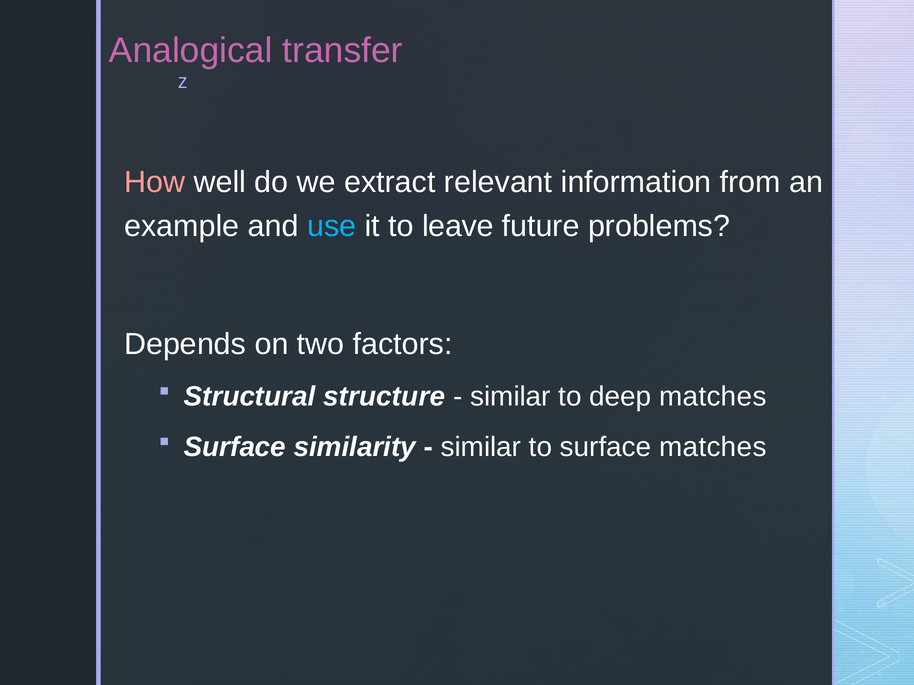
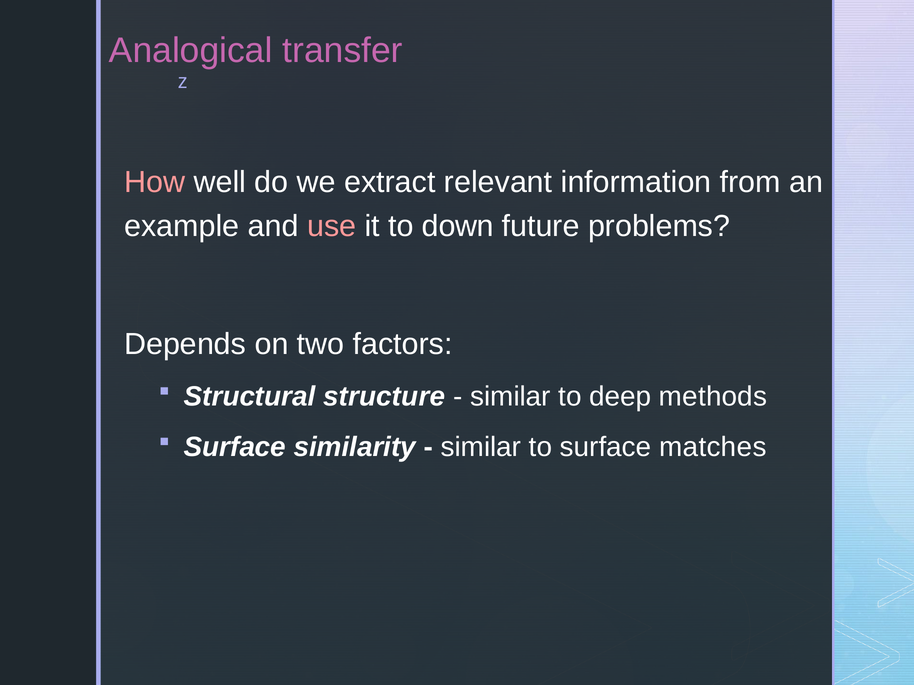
use colour: light blue -> pink (332, 226)
leave: leave -> down (458, 226)
deep matches: matches -> methods (713, 397)
